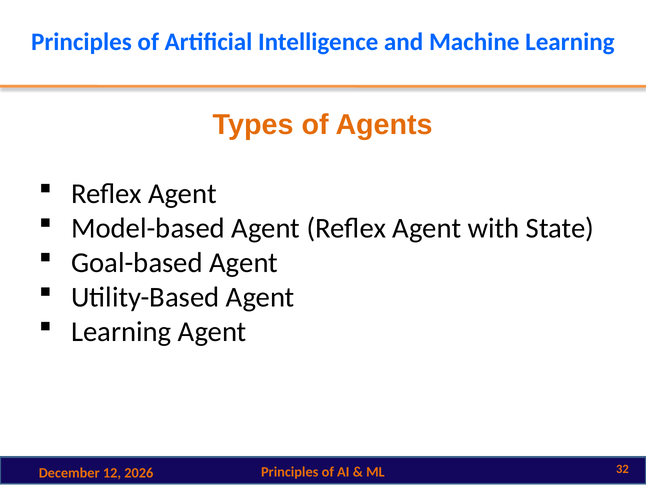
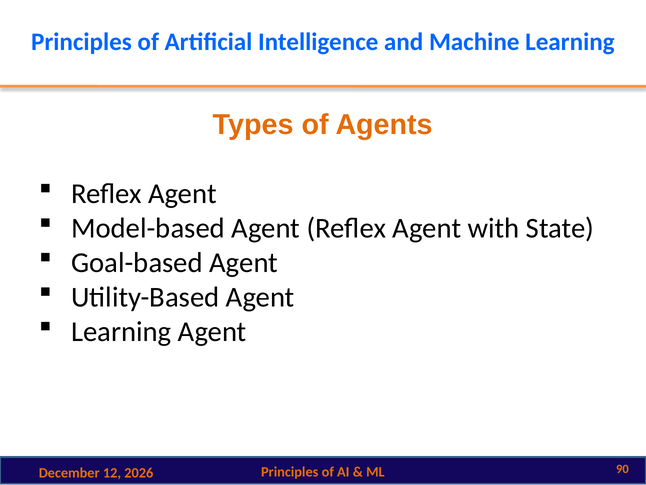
32: 32 -> 90 (622, 468)
